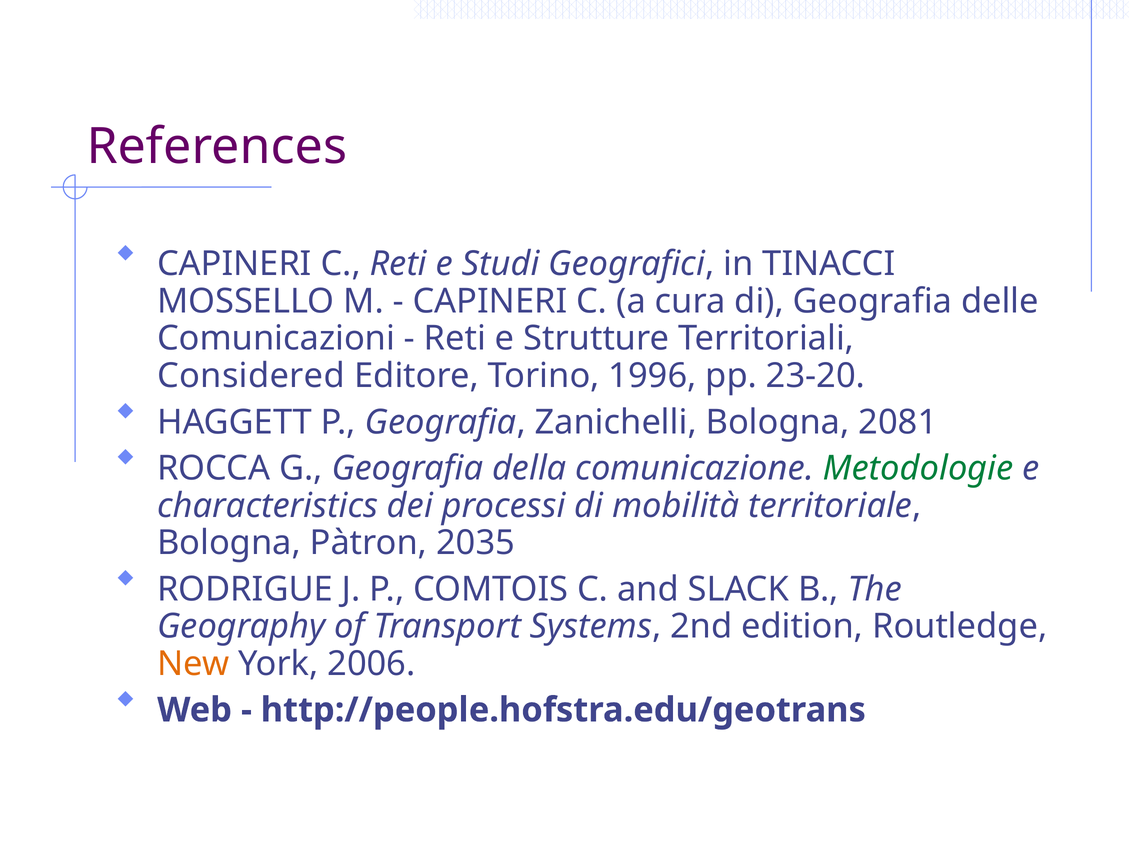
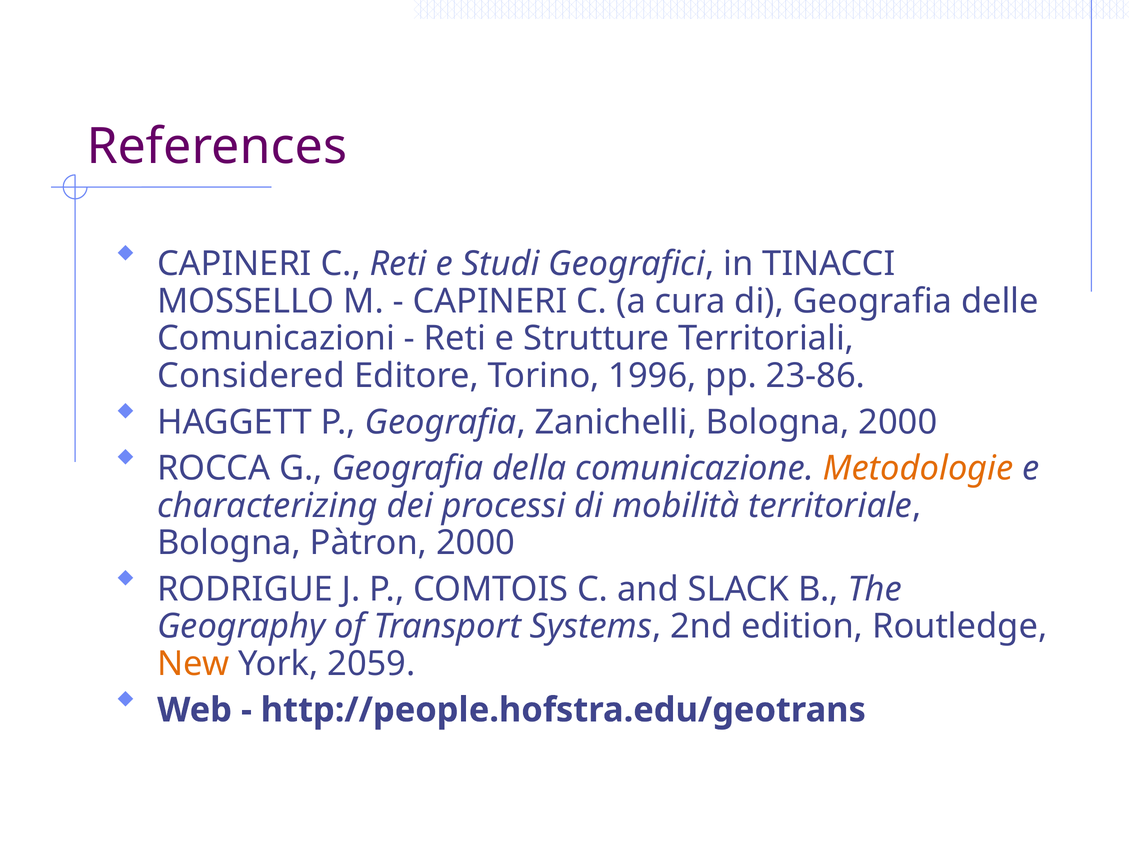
23-20: 23-20 -> 23-86 (815, 376)
Bologna 2081: 2081 -> 2000 (898, 422)
Metodologie colour: green -> orange (918, 468)
characteristics: characteristics -> characterizing (268, 506)
Pàtron 2035: 2035 -> 2000 (476, 543)
2006: 2006 -> 2059 (371, 664)
